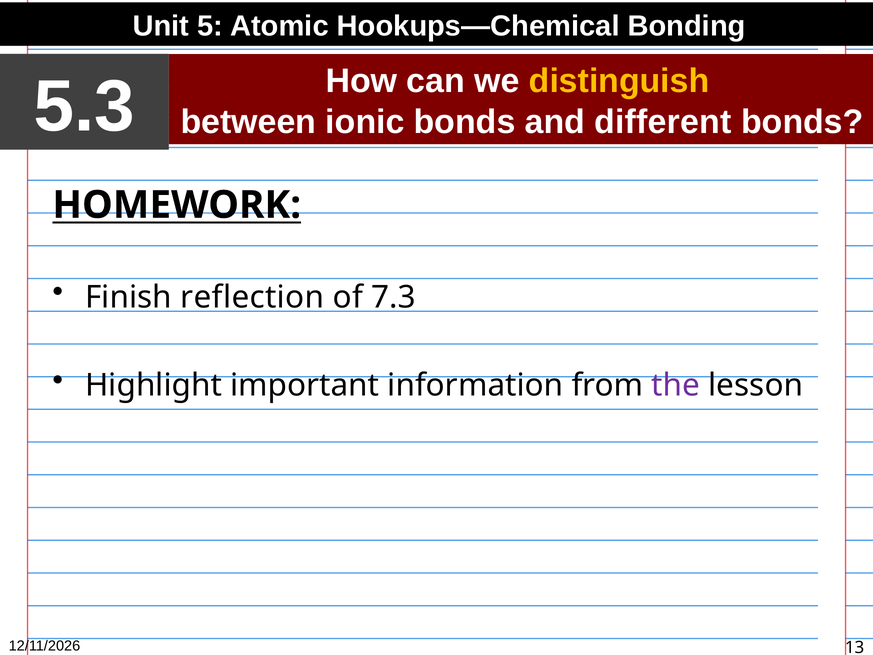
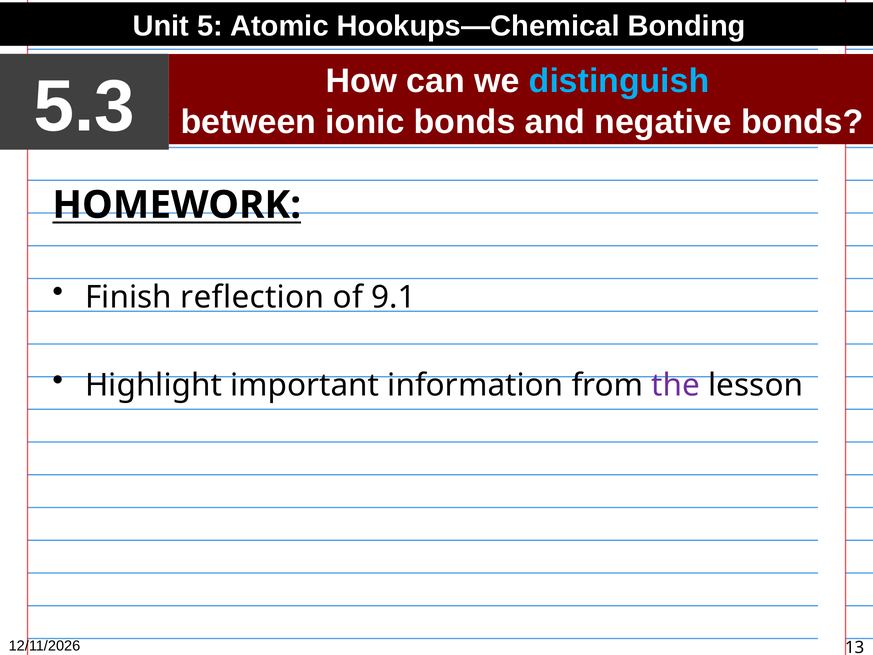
distinguish colour: yellow -> light blue (619, 81)
different: different -> negative (663, 122)
7.3: 7.3 -> 9.1 (393, 297)
